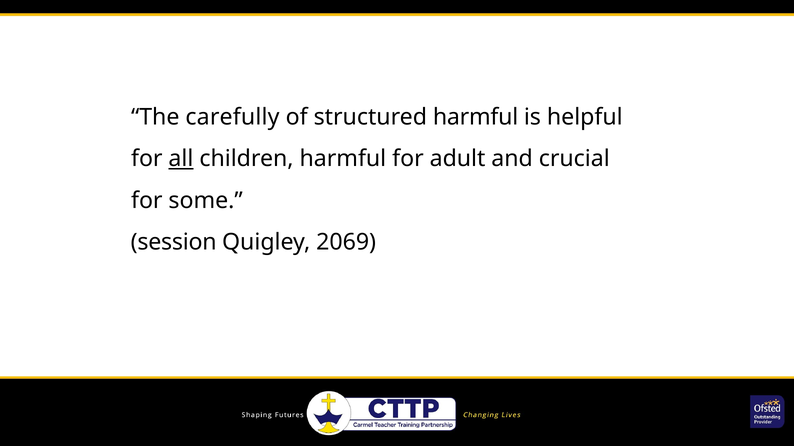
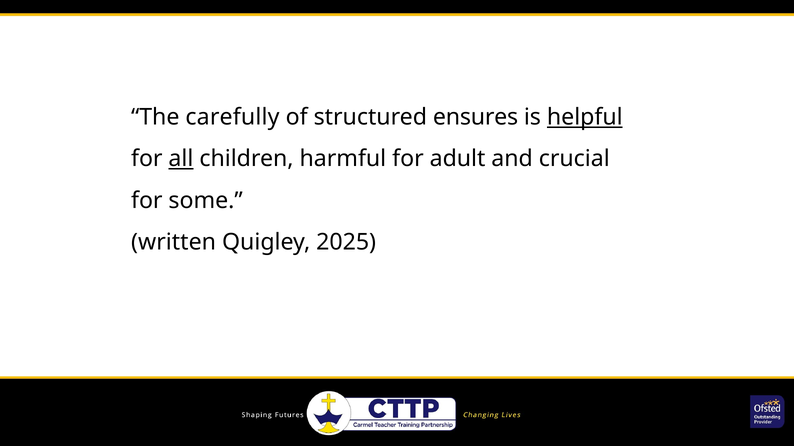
structured harmful: harmful -> ensures (476, 117)
helpful underline: none -> present (585, 117)
session: session -> written (174, 242)
2069: 2069 -> 2025 (346, 242)
